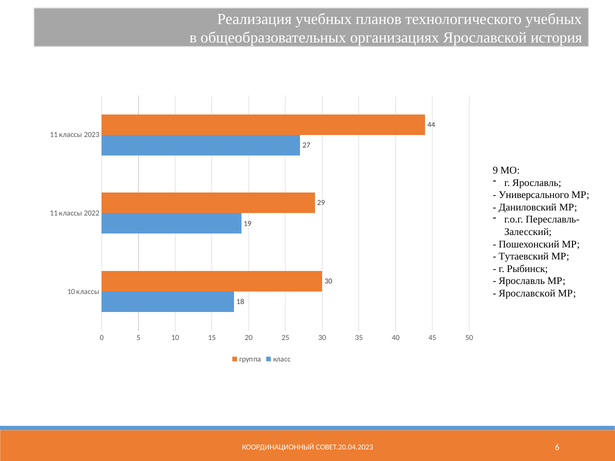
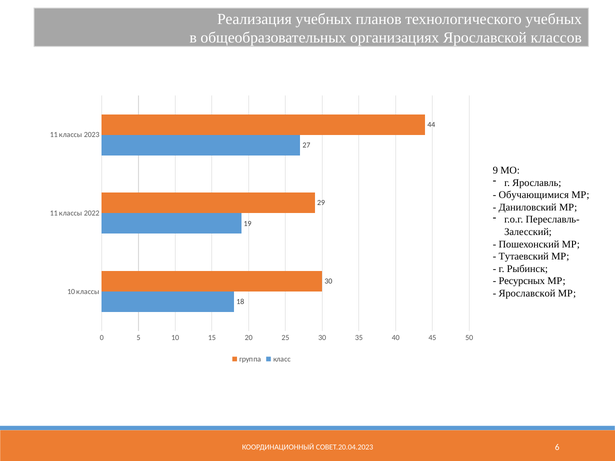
история: история -> классов (556, 37)
Универсального: Универсального -> Обучающимися (534, 195)
Ярославль: Ярославль -> Ресурсных (522, 281)
